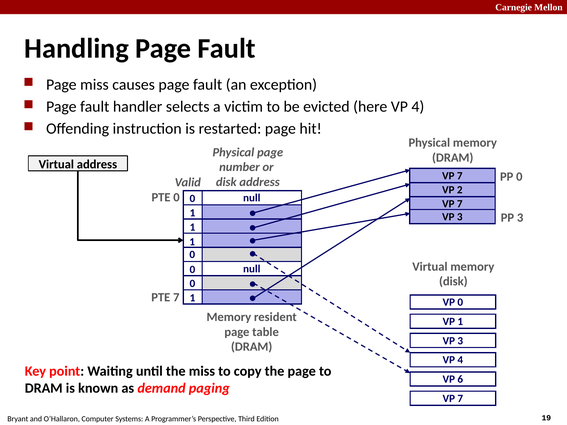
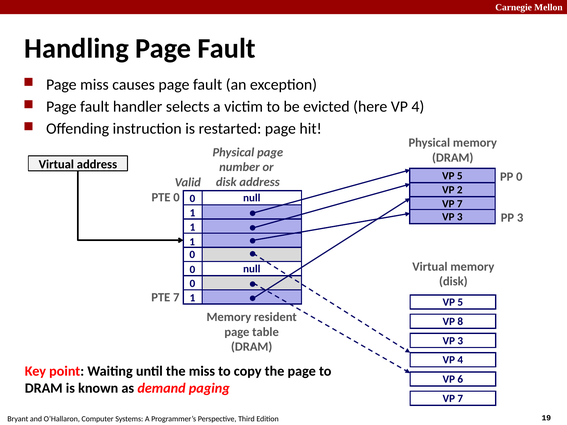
7: 7 -> 5 (460, 176)
0: 0 -> 5 (460, 302)
VP 1: 1 -> 8 (460, 322)
